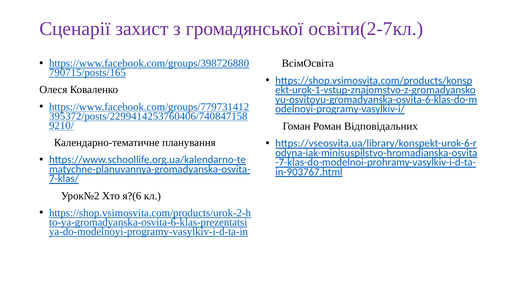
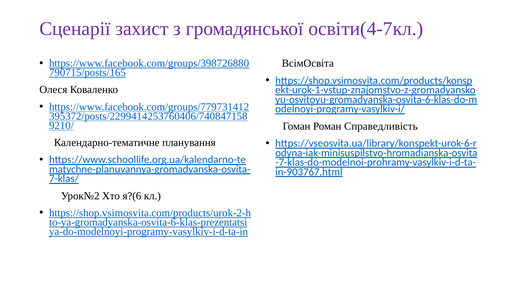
освіти(2-7кл: освіти(2-7кл -> освіти(4-7кл (366, 29)
Відповідальних: Відповідальних -> Справедливість (381, 126)
